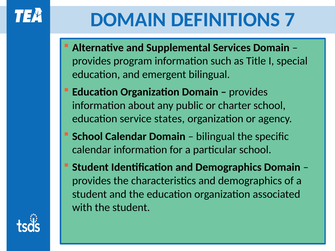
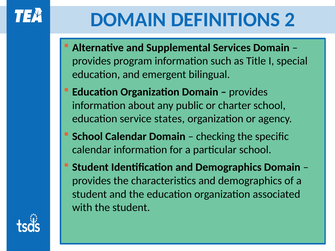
7: 7 -> 2 (290, 20)
bilingual: bilingual -> checking (216, 136)
